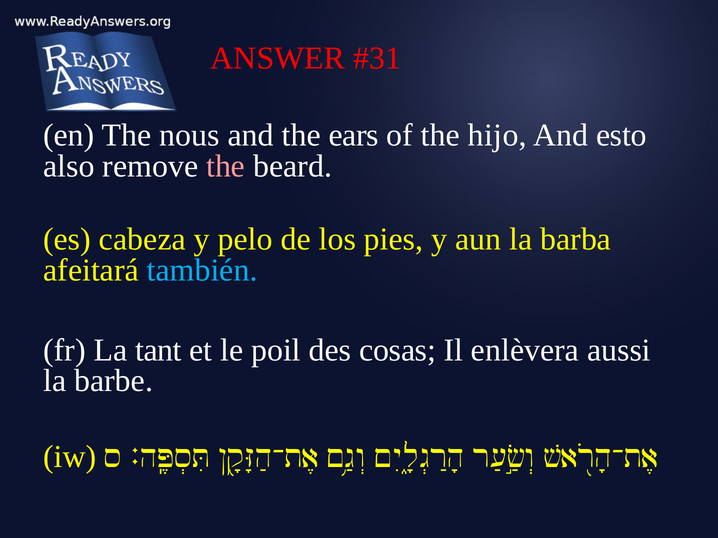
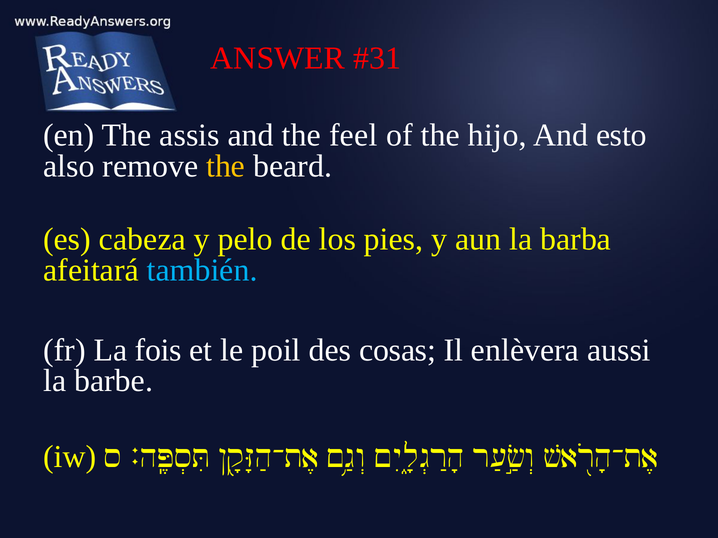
nous: nous -> assis (190, 136)
ears: ears -> feel (353, 136)
the colour: pink -> yellow (226, 166)
tant: tant -> fois (158, 350)
